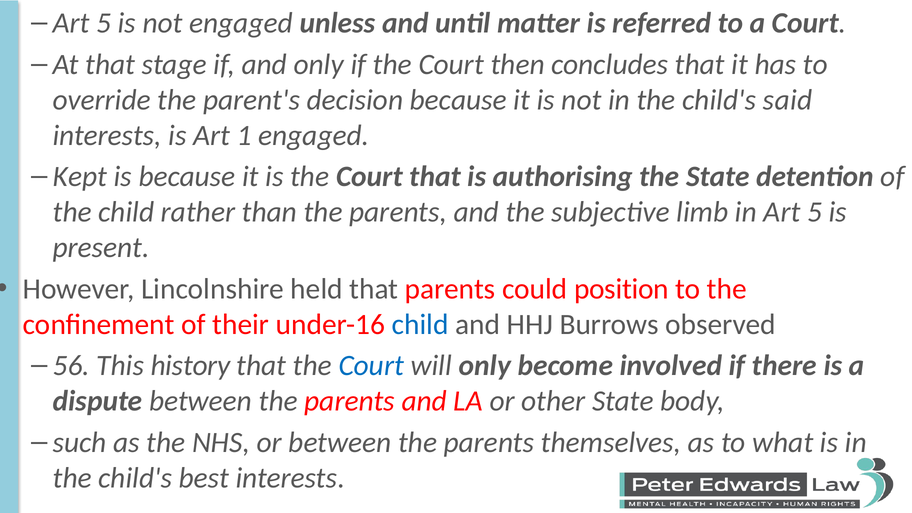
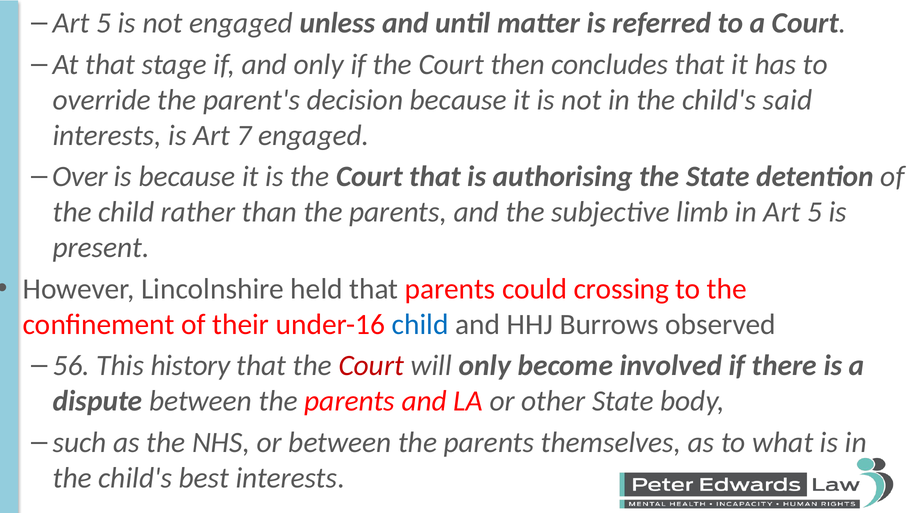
1: 1 -> 7 (244, 135)
Kept: Kept -> Over (80, 177)
position: position -> crossing (621, 289)
Court colour: blue -> red (371, 366)
